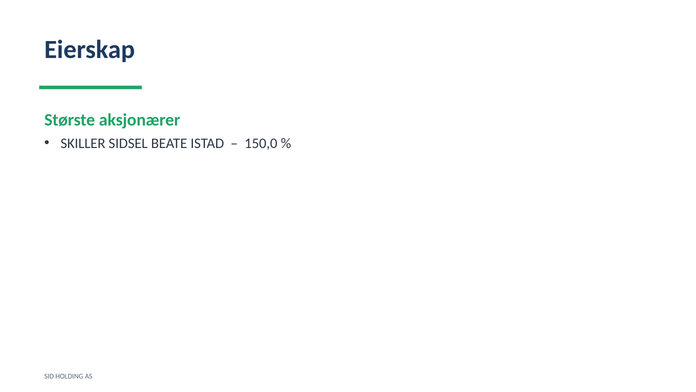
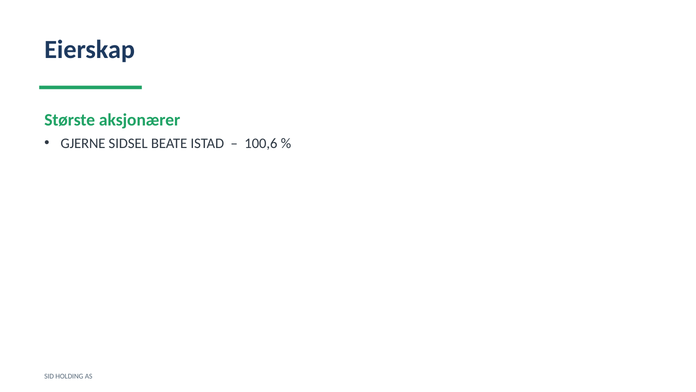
SKILLER: SKILLER -> GJERNE (83, 143)
150,0: 150,0 -> 100,6 (261, 143)
